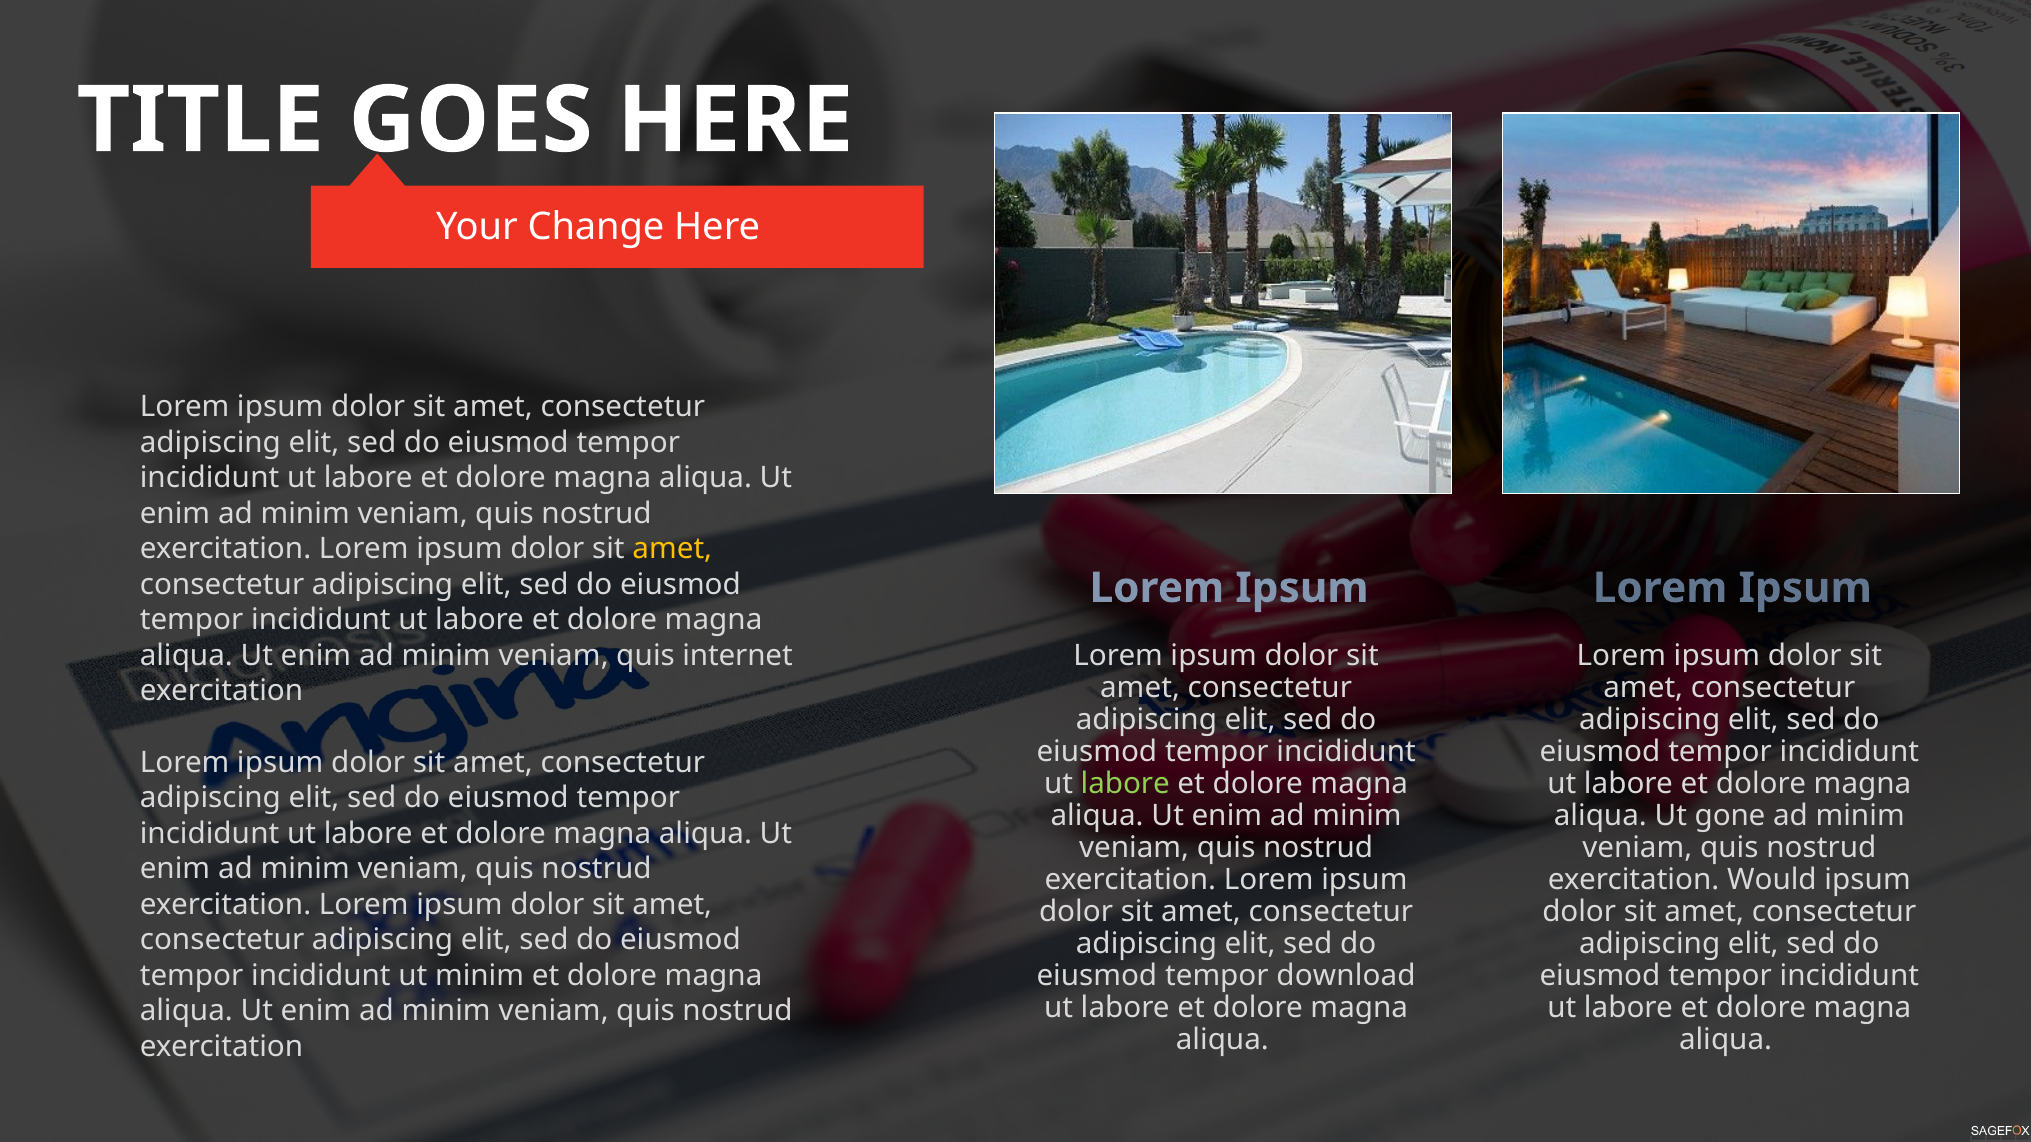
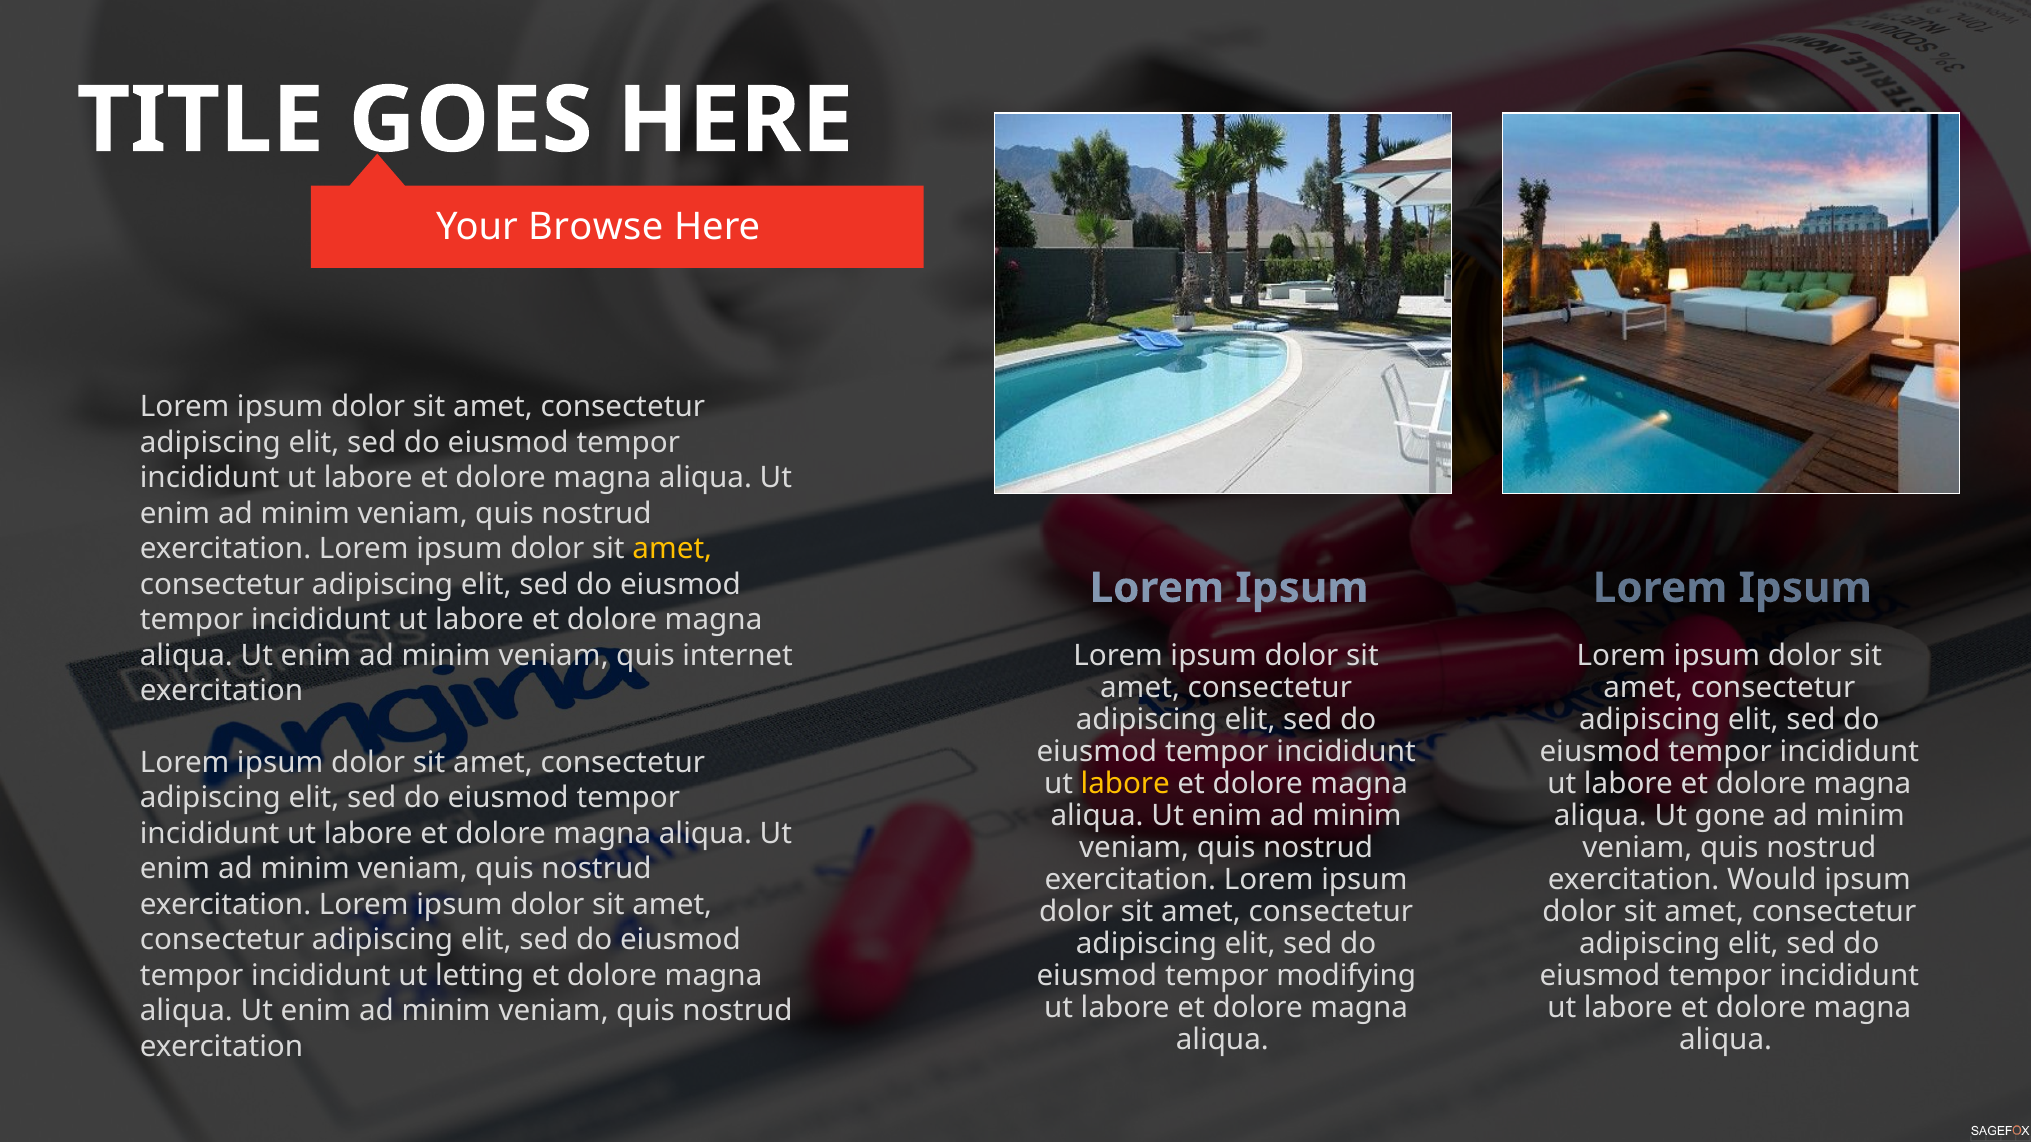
Change: Change -> Browse (596, 227)
labore colour: light green -> yellow (1125, 784)
ut minim: minim -> letting (480, 976)
download: download -> modifying (1346, 976)
